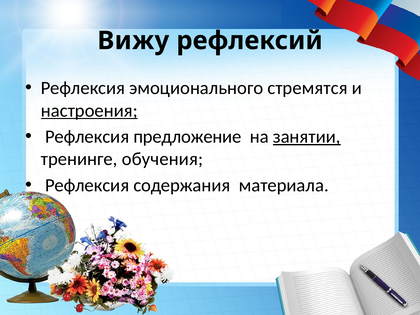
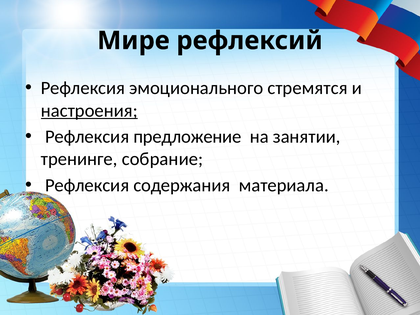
Вижу: Вижу -> Мире (133, 41)
занятии underline: present -> none (307, 137)
обучения: обучения -> собрание (162, 159)
